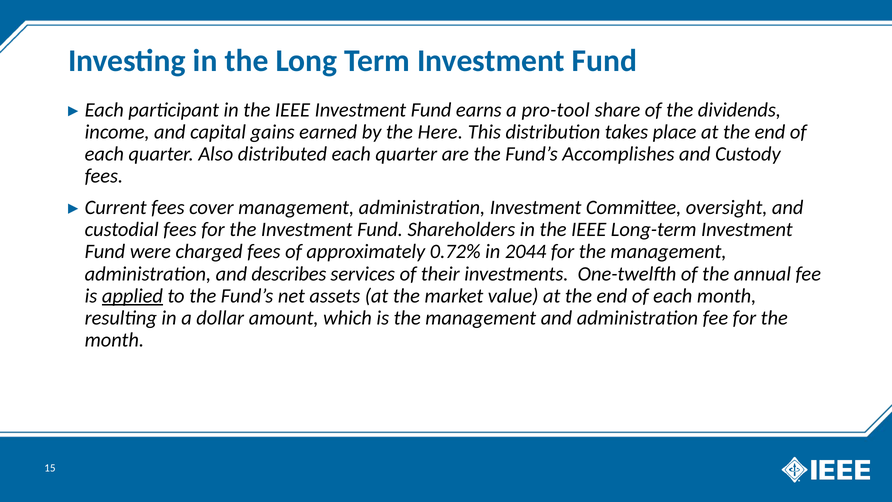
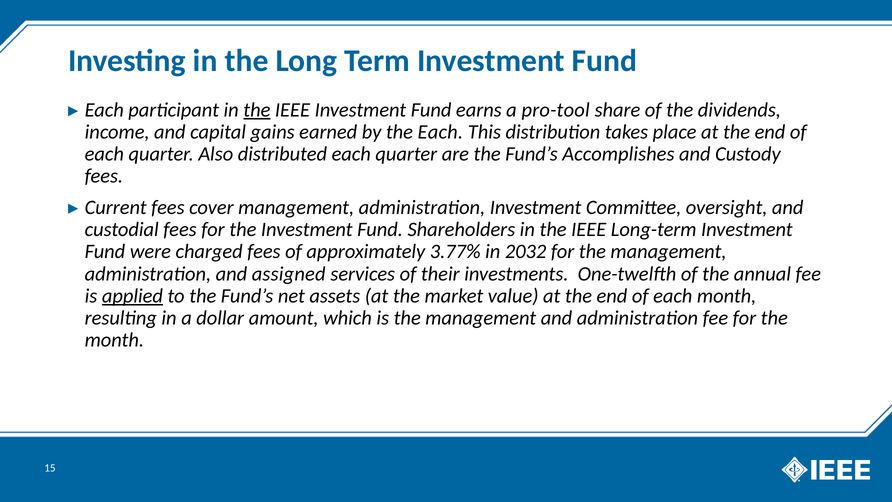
the underline: none -> present (257, 110)
the Here: Here -> Each (440, 132)
0.72%: 0.72% -> 3.77% (455, 252)
2044: 2044 -> 2032 (526, 252)
describes: describes -> assigned (289, 274)
